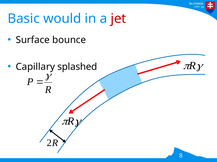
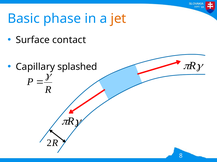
would: would -> phase (62, 19)
jet colour: red -> orange (118, 19)
bounce: bounce -> contact (69, 40)
